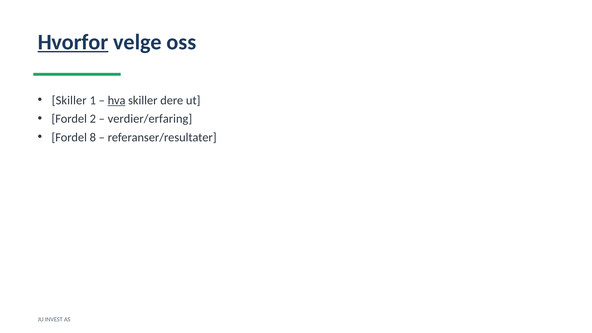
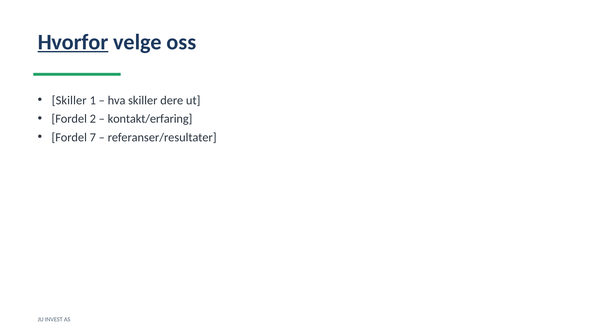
hva underline: present -> none (117, 100)
verdier/erfaring: verdier/erfaring -> kontakt/erfaring (150, 119)
8: 8 -> 7 (93, 137)
